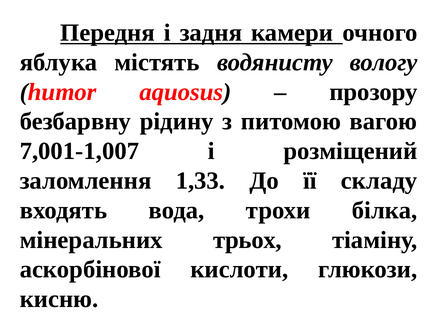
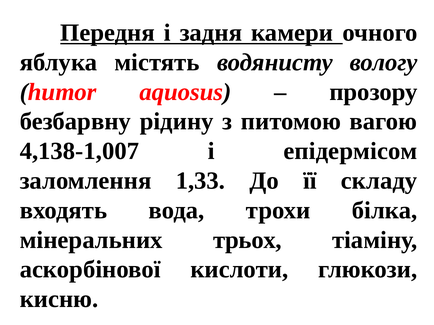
7,001-1,007: 7,001-1,007 -> 4,138-1,007 (79, 151)
розміщений: розміщений -> епідермісом (350, 151)
